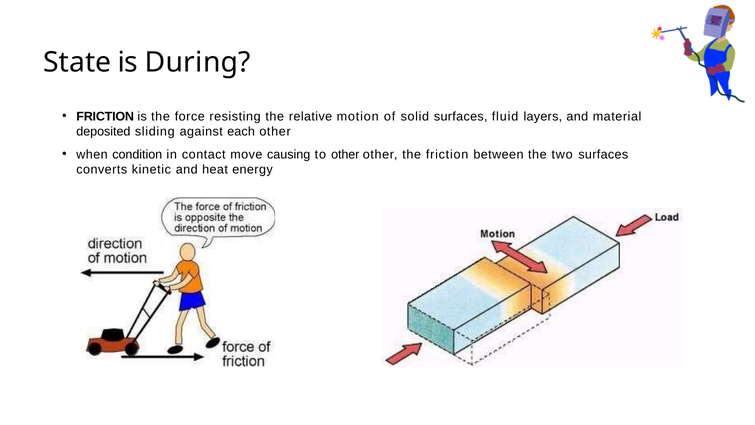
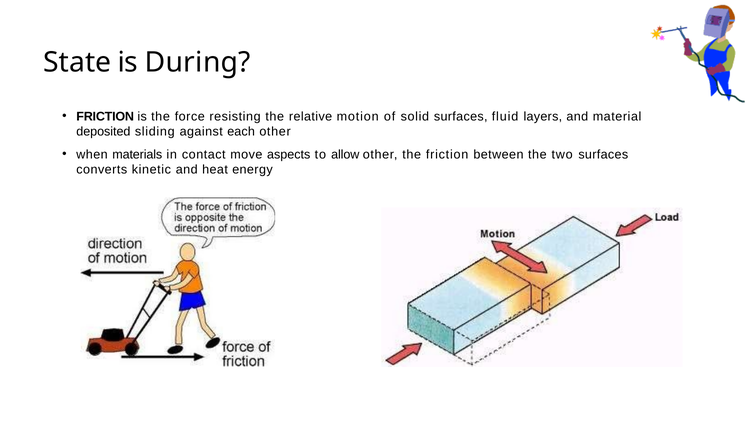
condition: condition -> materials (137, 154)
causing: causing -> aspects (289, 154)
to other: other -> allow (345, 154)
